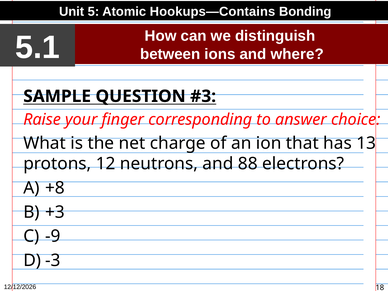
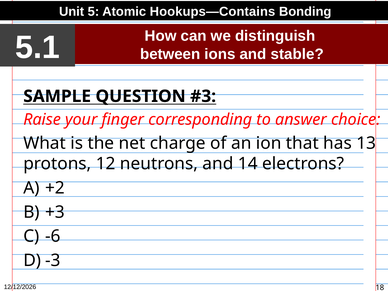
where: where -> stable (297, 54)
88: 88 -> 14 (248, 164)
+8: +8 -> +2 (55, 188)
-9: -9 -> -6 (53, 236)
